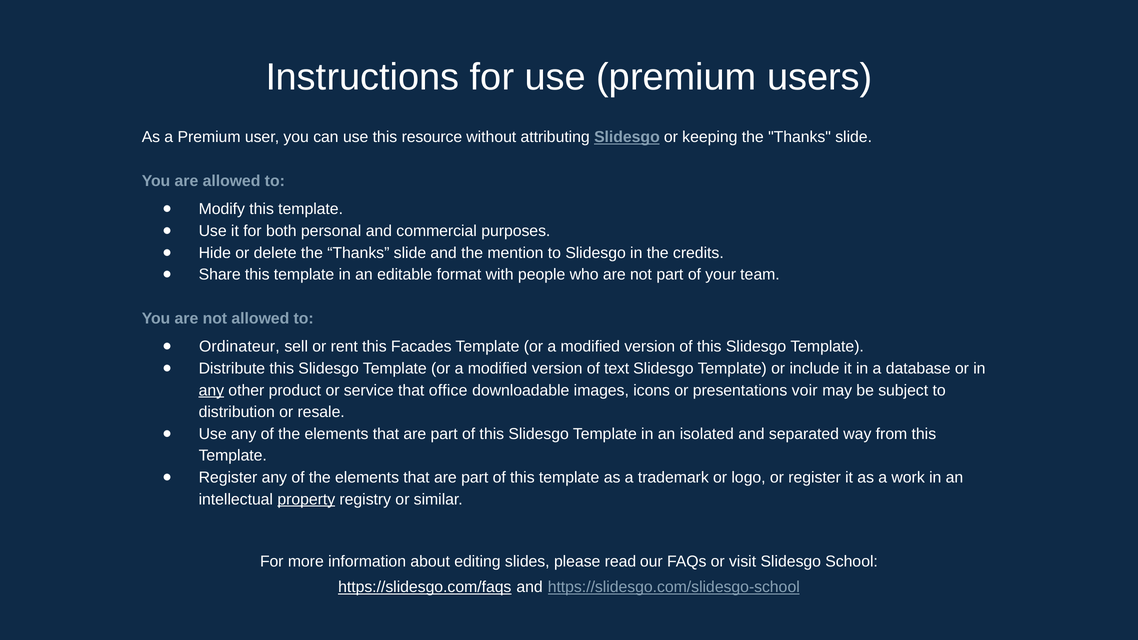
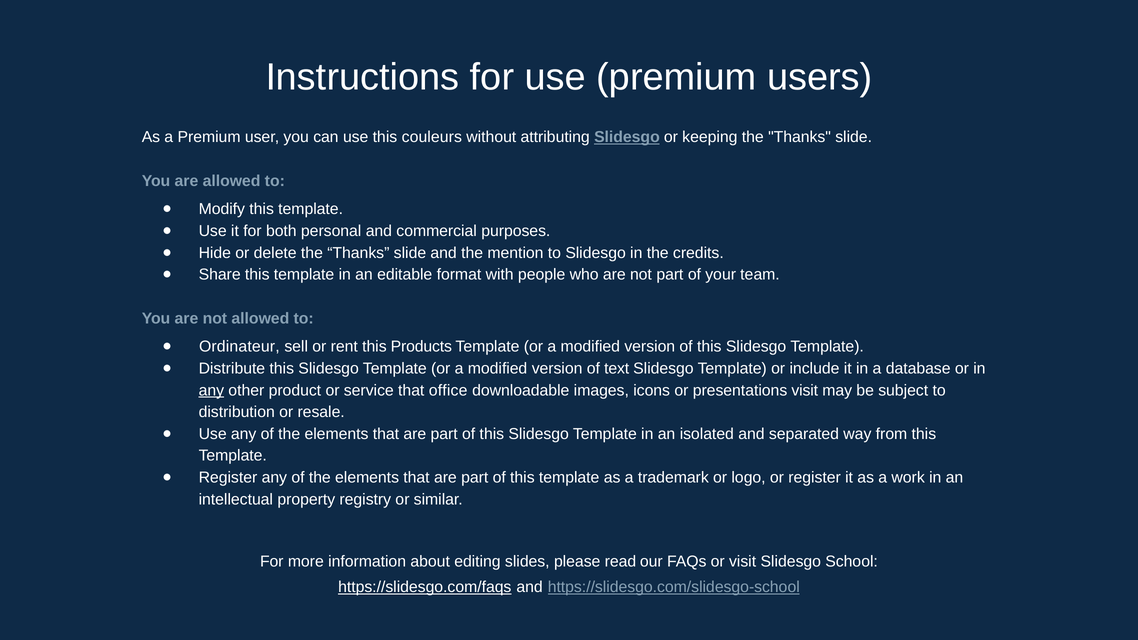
resource: resource -> couleurs (432, 137)
Facades: Facades -> Products (421, 347)
presentations voir: voir -> visit (805, 390)
property underline: present -> none (306, 499)
